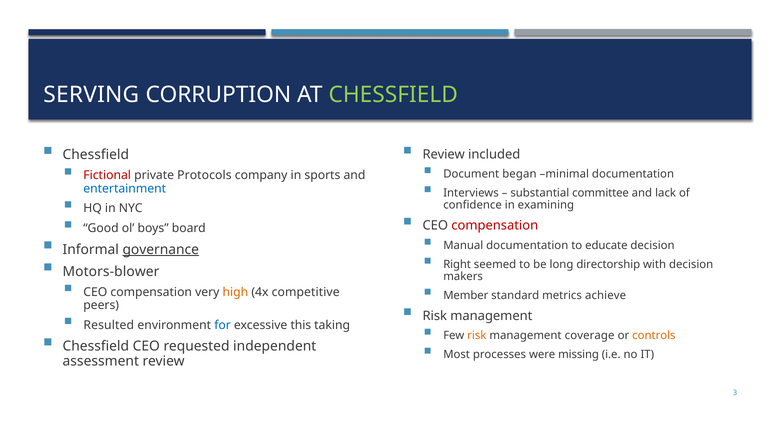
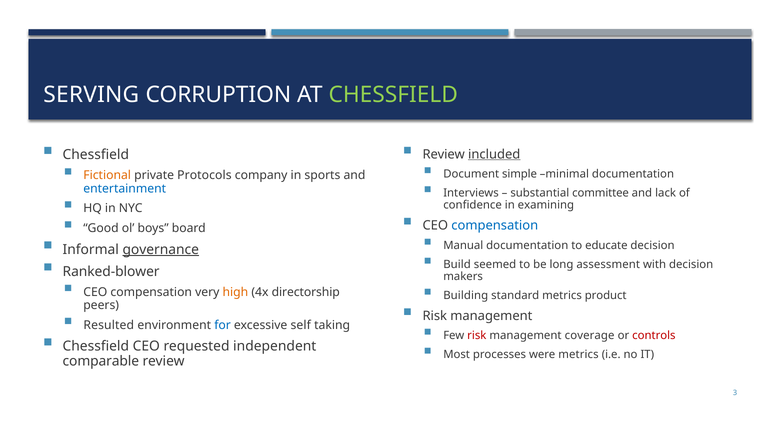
included underline: none -> present (494, 154)
began: began -> simple (520, 174)
Fictional colour: red -> orange (107, 175)
compensation colour: red -> blue (495, 225)
Right: Right -> Build (457, 264)
directorship: directorship -> assessment (608, 264)
Motors-blower: Motors-blower -> Ranked-blower (111, 271)
competitive: competitive -> directorship (306, 292)
Member: Member -> Building (466, 295)
achieve: achieve -> product (606, 295)
this: this -> self (301, 325)
risk colour: orange -> red (477, 335)
controls colour: orange -> red (654, 335)
were missing: missing -> metrics (578, 354)
assessment: assessment -> comparable (101, 361)
